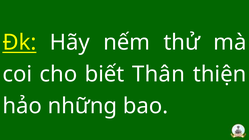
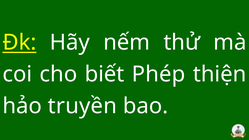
Thân: Thân -> Phép (159, 74)
những: những -> truyền (82, 106)
